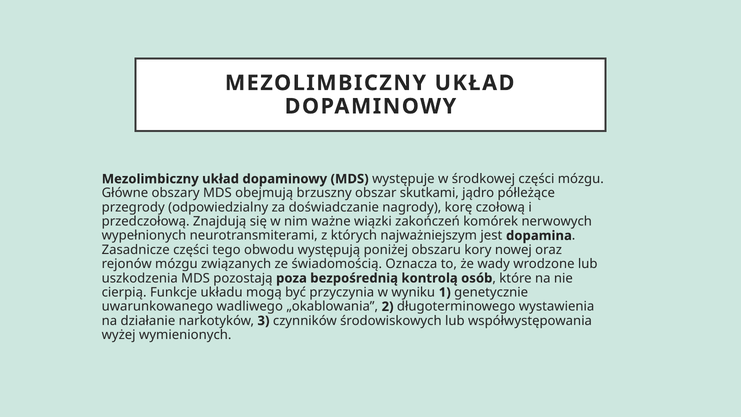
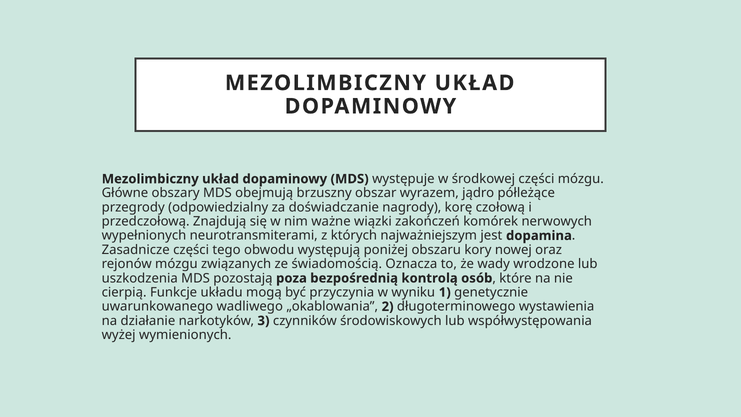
skutkami: skutkami -> wyrazem (429, 193)
